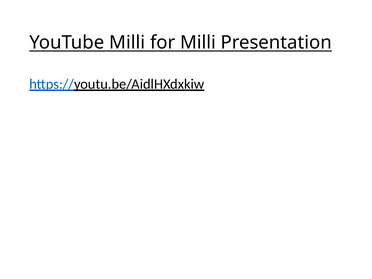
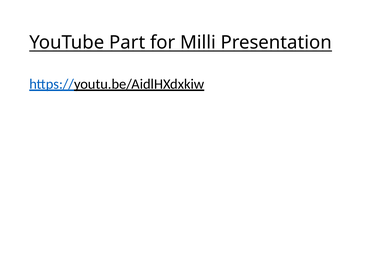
YouTube Milli: Milli -> Part (127, 43)
